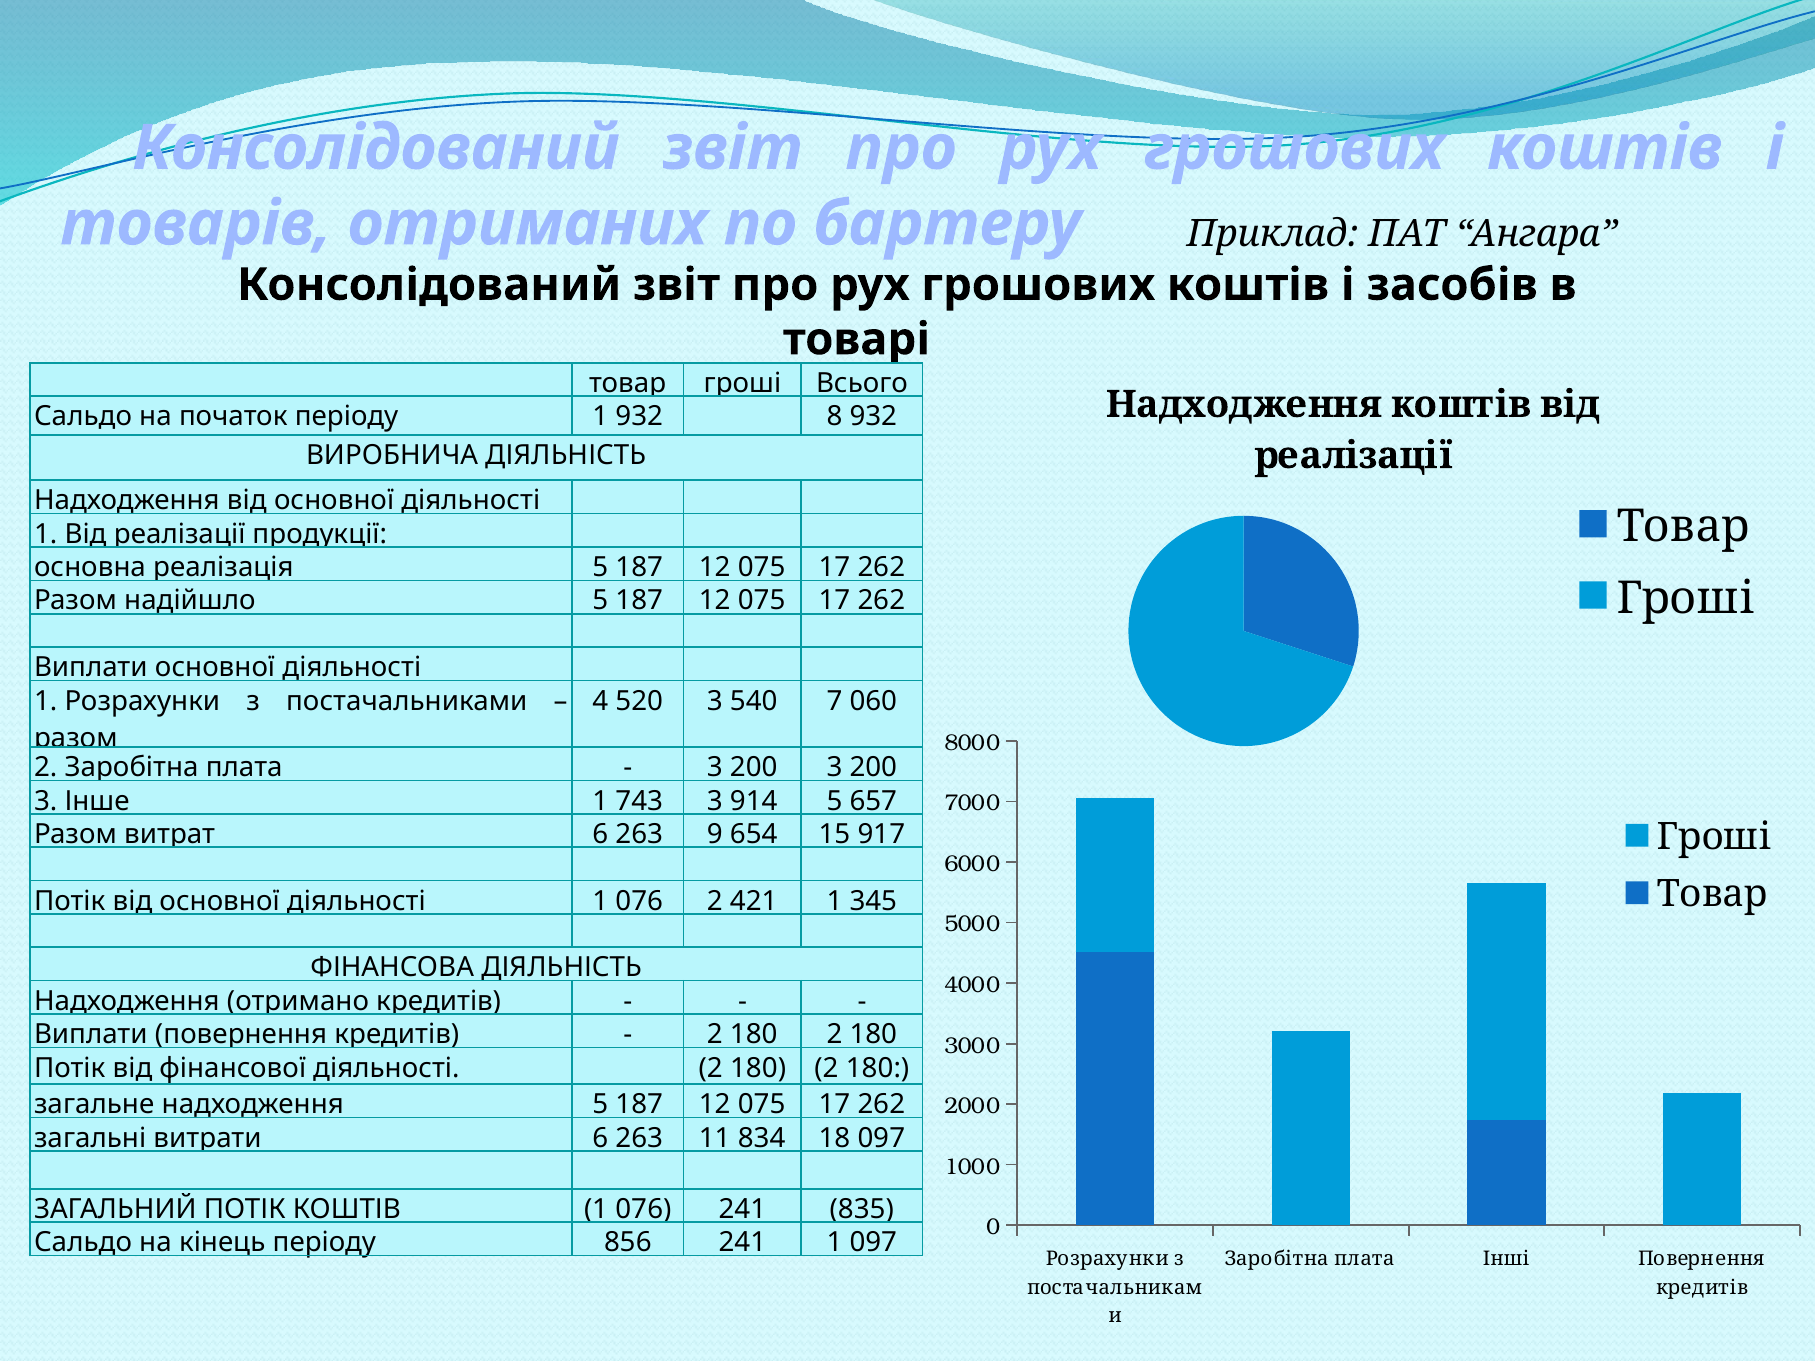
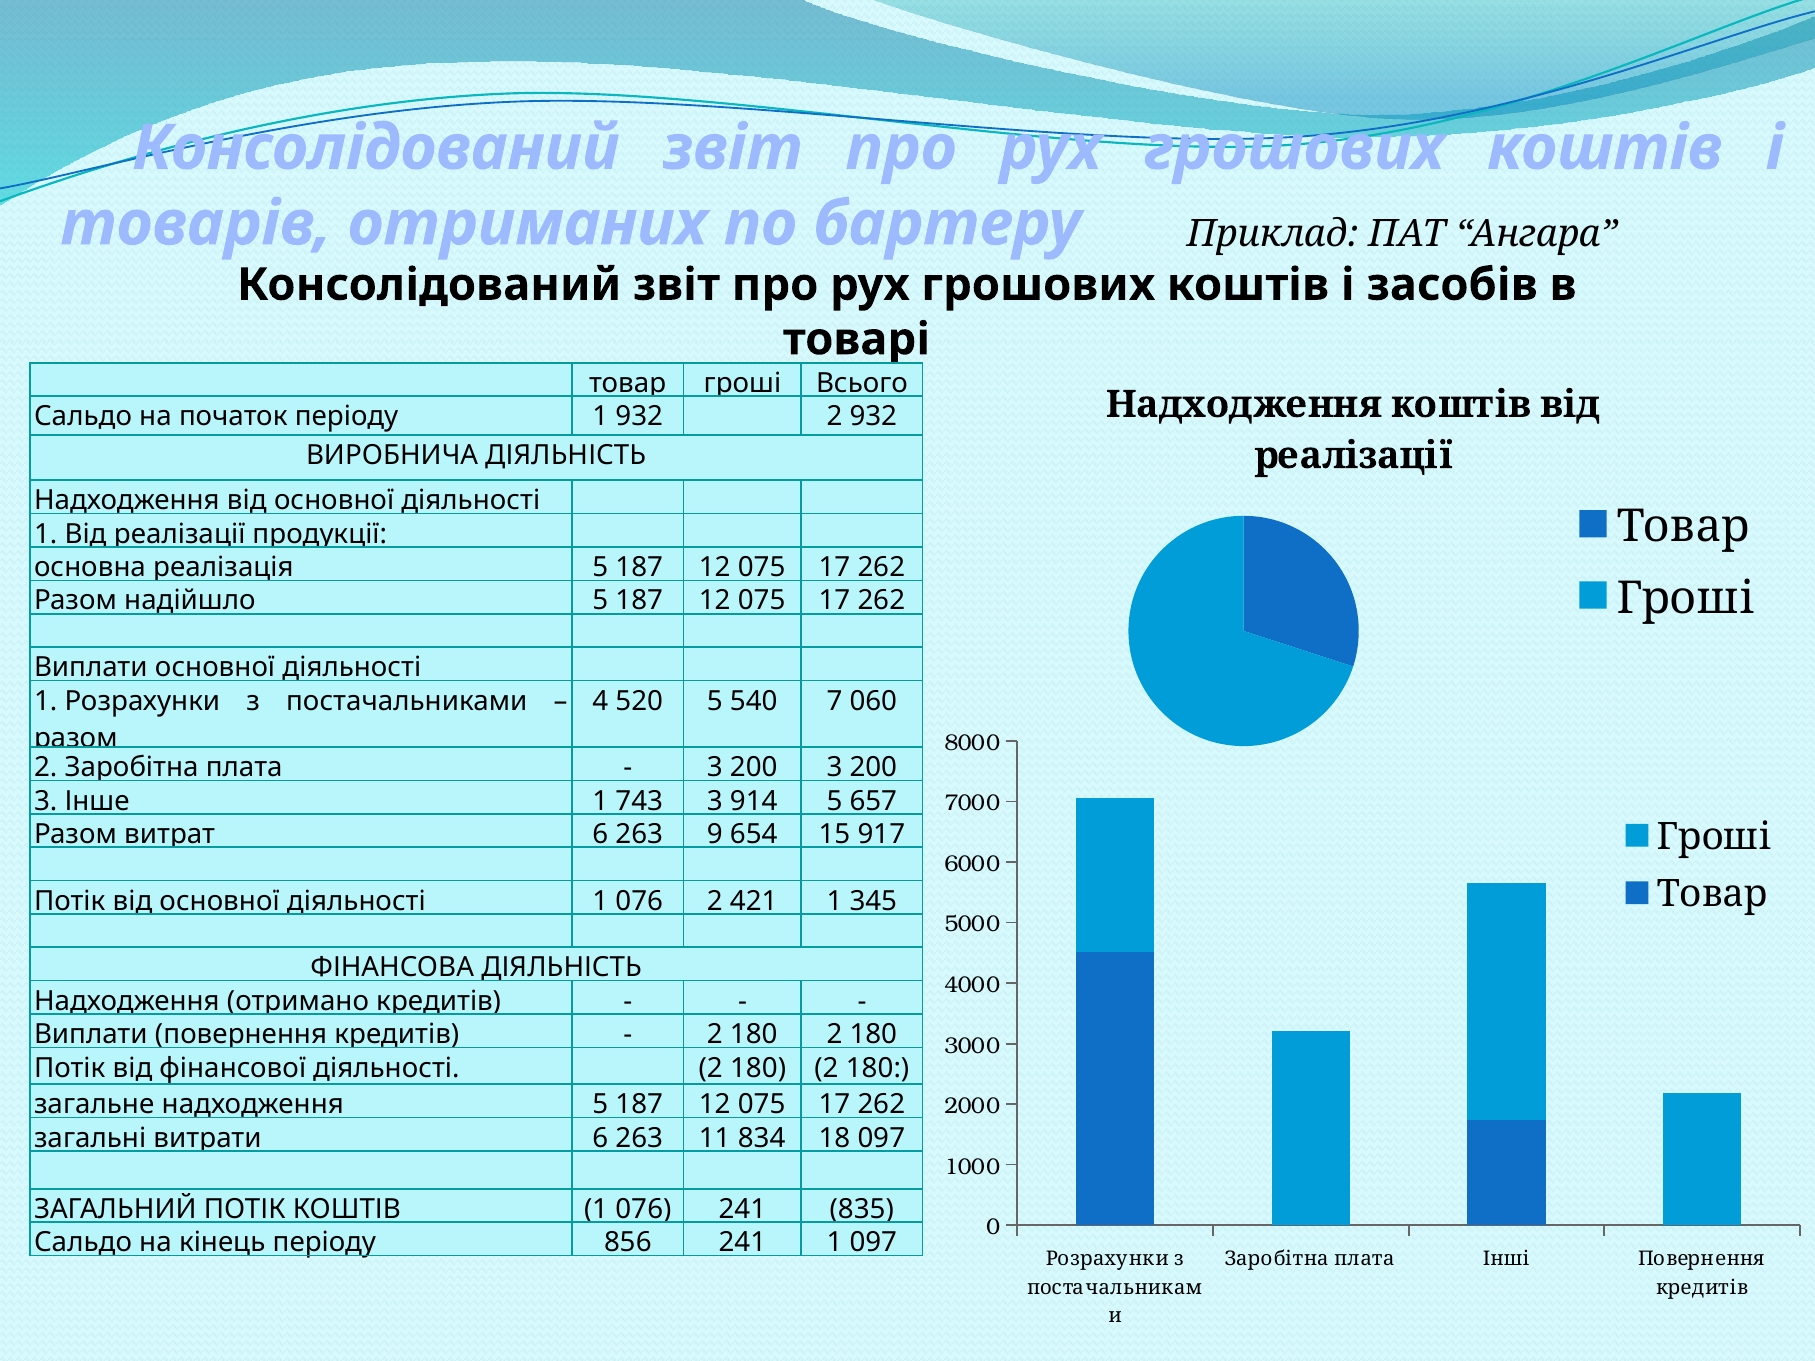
932 8: 8 -> 2 (834, 417)
520 3: 3 -> 5 (715, 701)
